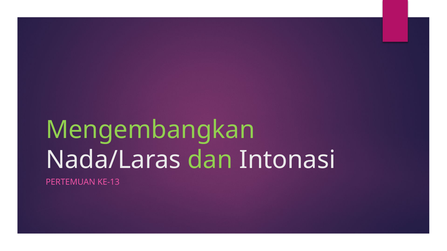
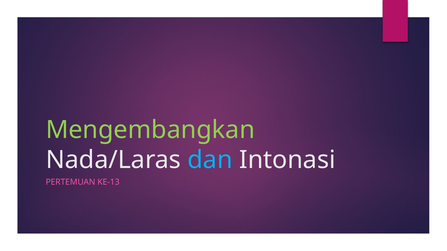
dan colour: light green -> light blue (210, 160)
